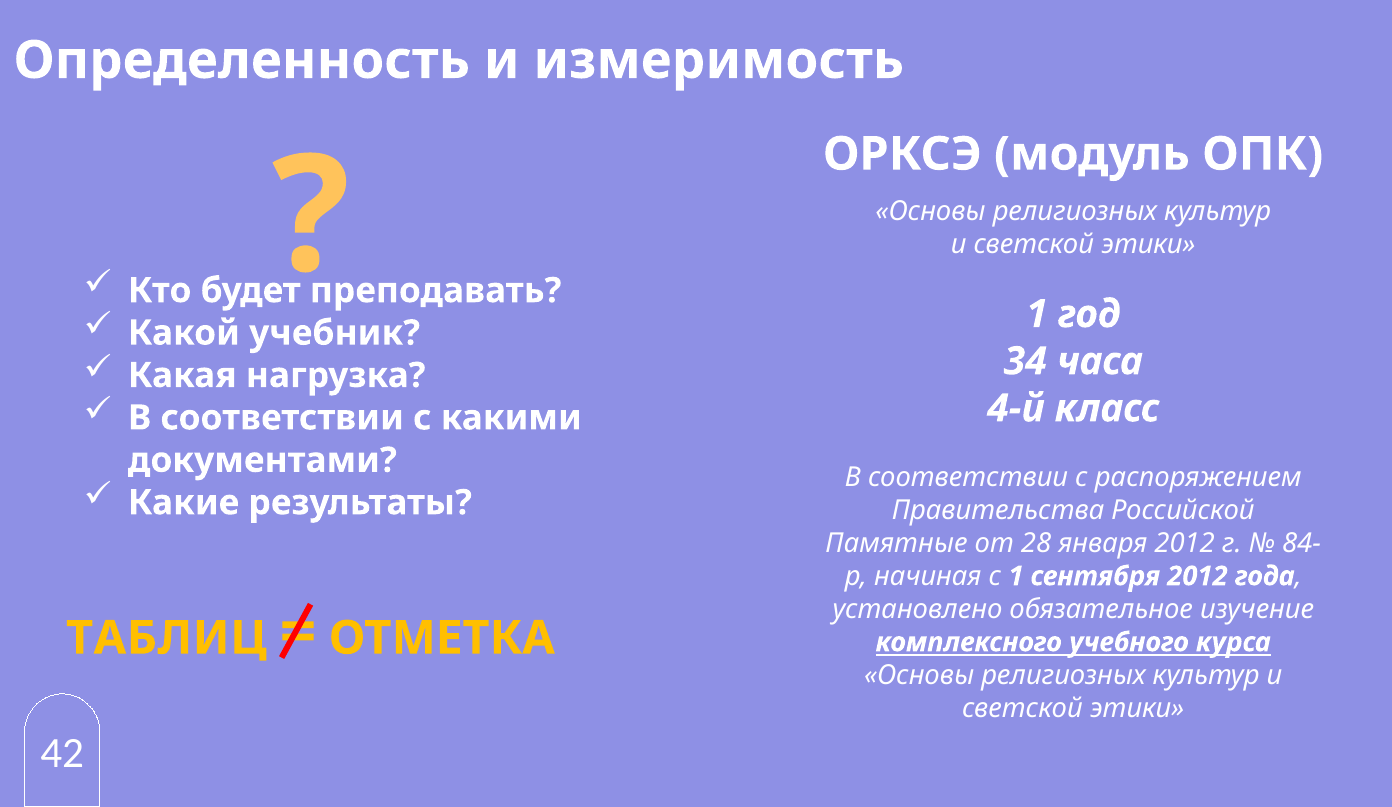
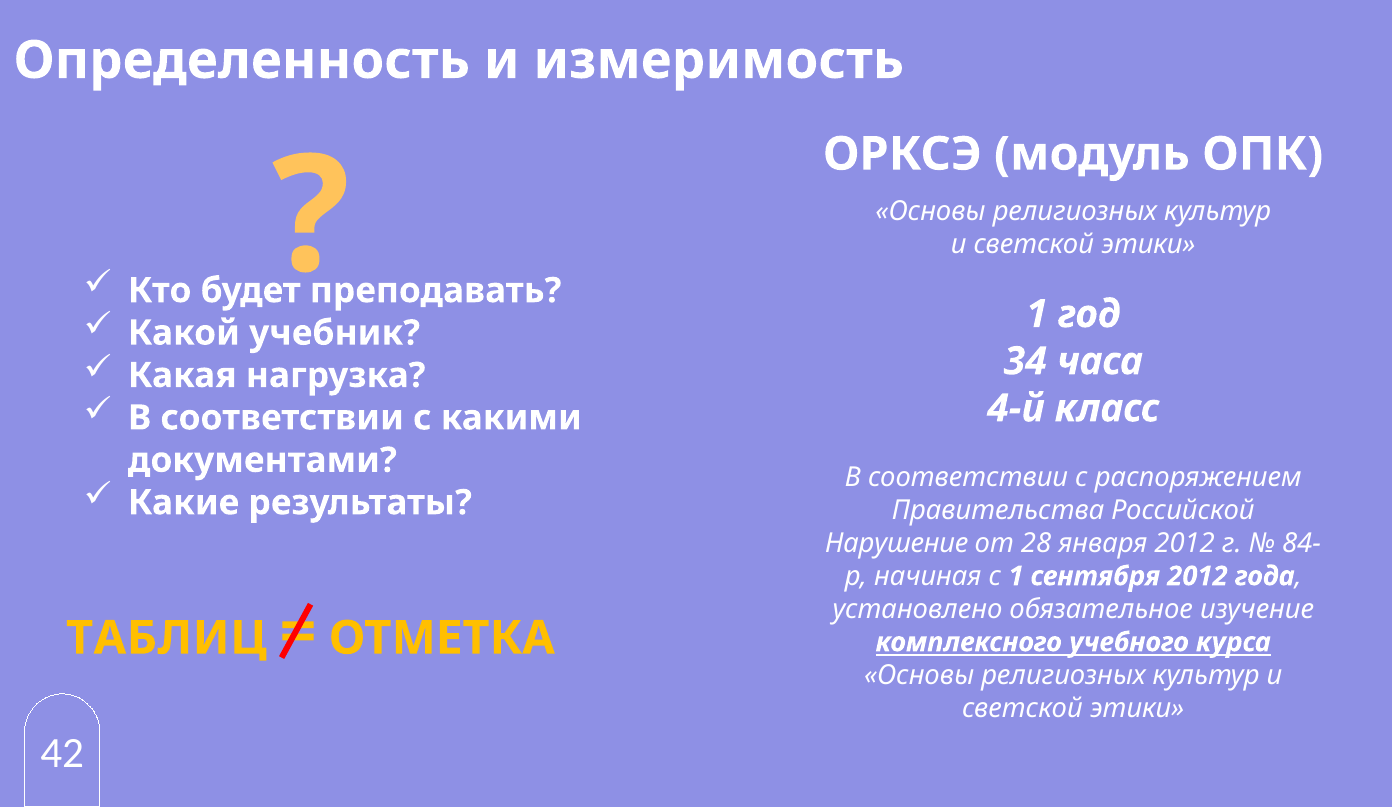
Памятные: Памятные -> Нарушение (897, 543)
